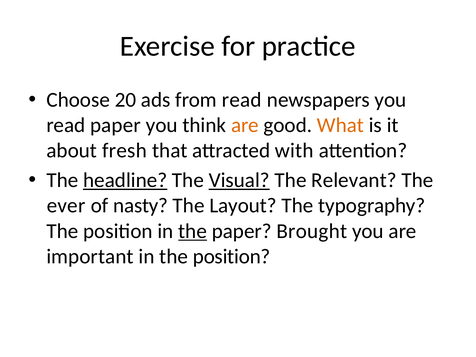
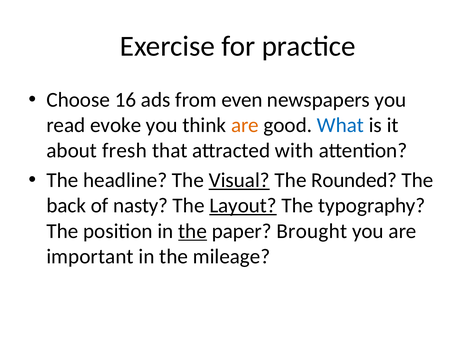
20: 20 -> 16 (125, 100)
from read: read -> even (242, 100)
read paper: paper -> evoke (116, 125)
What colour: orange -> blue (340, 125)
headline underline: present -> none (125, 180)
Relevant: Relevant -> Rounded (354, 180)
ever: ever -> back (66, 206)
Layout underline: none -> present (243, 206)
in the position: position -> mileage (232, 256)
